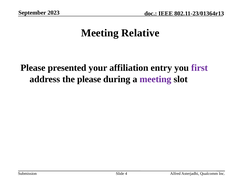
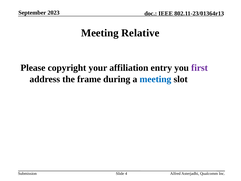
presented: presented -> copyright (67, 68)
the please: please -> frame (89, 79)
meeting colour: purple -> blue (155, 79)
